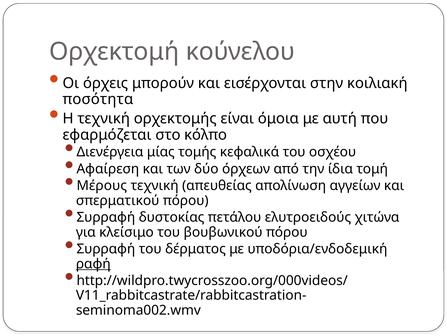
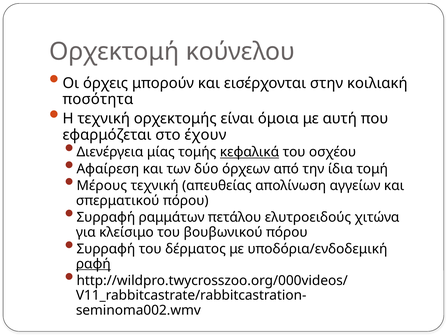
κόλπο: κόλπο -> έχουν (205, 134)
κεφαλικά underline: none -> present (250, 152)
δυστοκίας: δυστοκίας -> ραμμάτων (172, 217)
